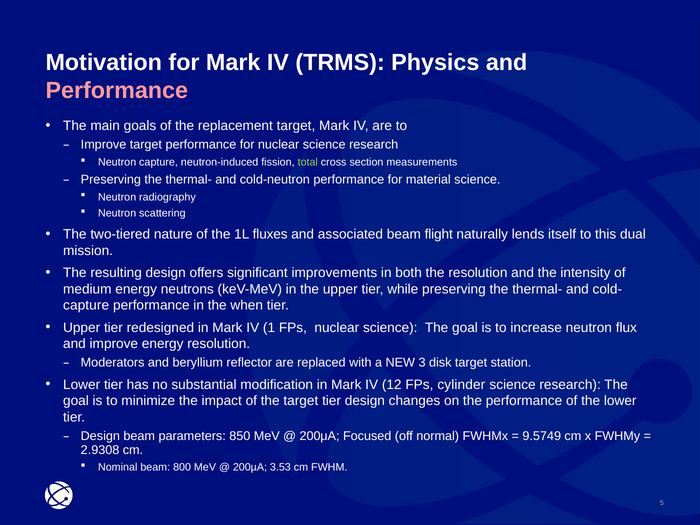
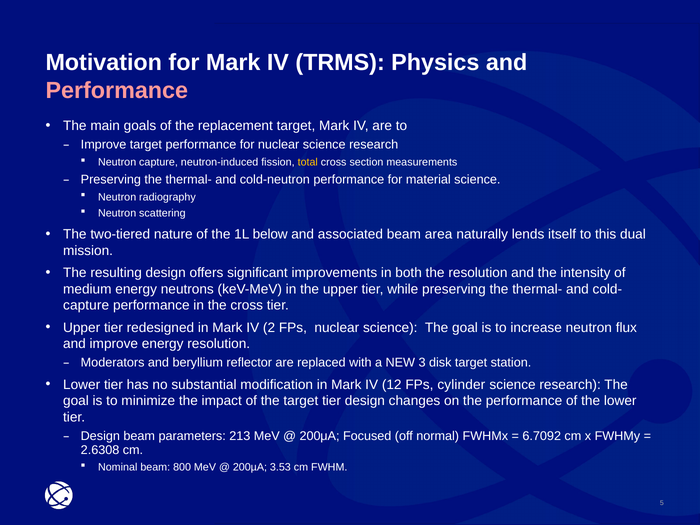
total colour: light green -> yellow (308, 162)
fluxes: fluxes -> below (270, 234)
flight: flight -> area (439, 234)
the when: when -> cross (247, 305)
1: 1 -> 2 (269, 328)
850: 850 -> 213 (240, 436)
9.5749: 9.5749 -> 6.7092 (542, 436)
2.9308: 2.9308 -> 2.6308 (100, 450)
